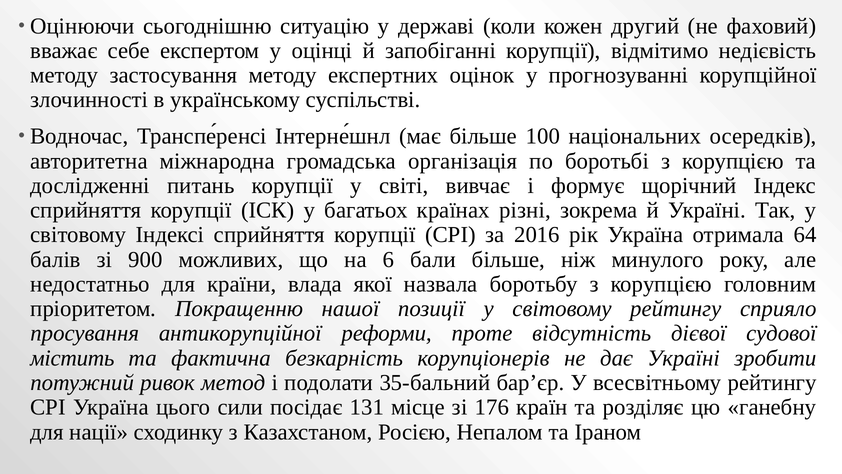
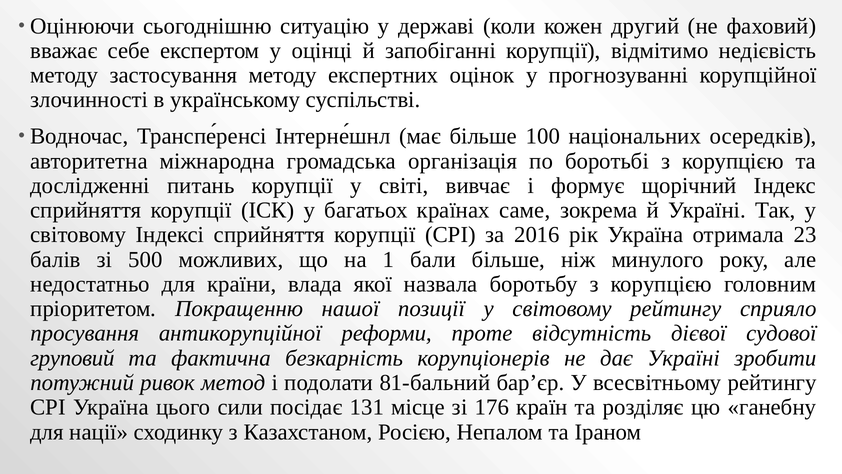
різні: різні -> саме (525, 210)
64: 64 -> 23 (805, 235)
900: 900 -> 500 (145, 259)
6: 6 -> 1 (388, 259)
містить: містить -> груповий (72, 358)
35-бальний: 35-бальний -> 81-бальний (435, 382)
